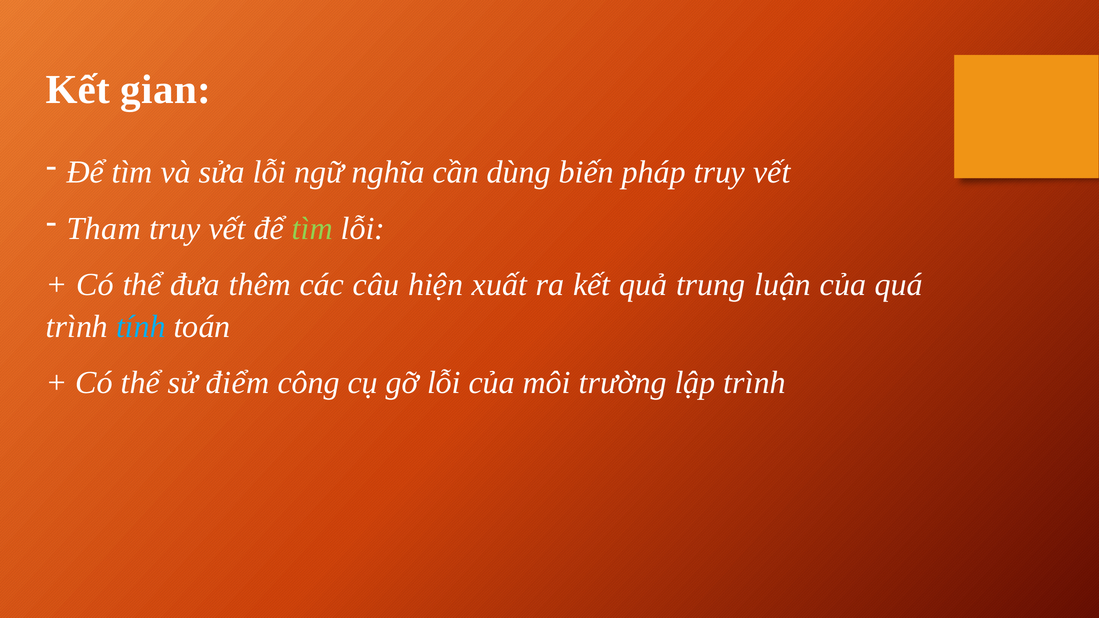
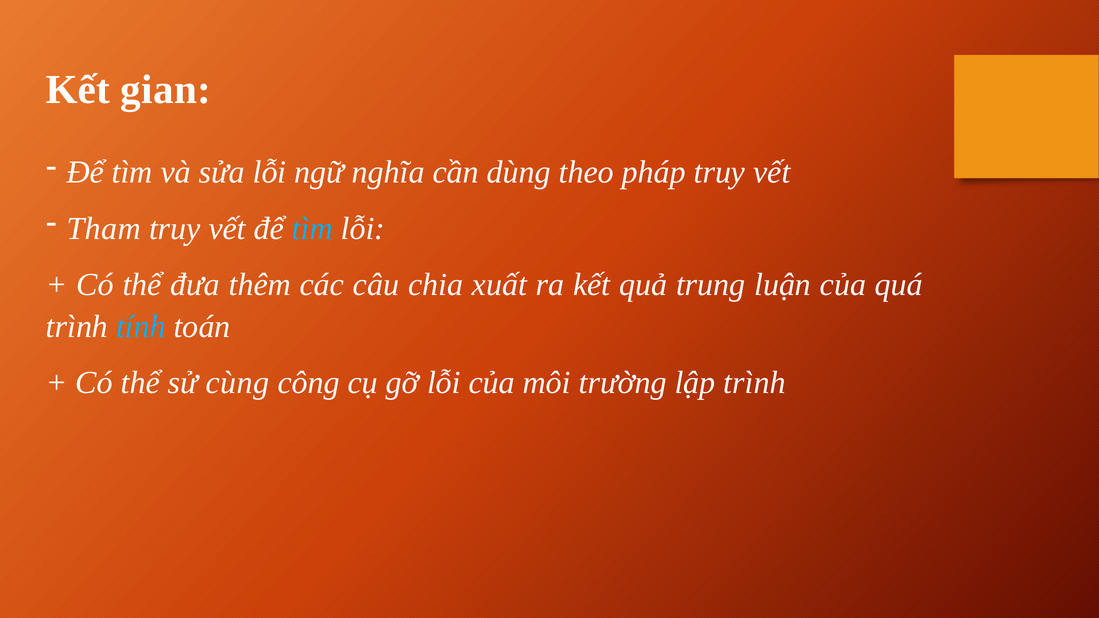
biến: biến -> theo (586, 172)
tìm colour: light green -> light blue (312, 229)
hiện: hiện -> chia (436, 285)
điểm: điểm -> cùng (238, 383)
